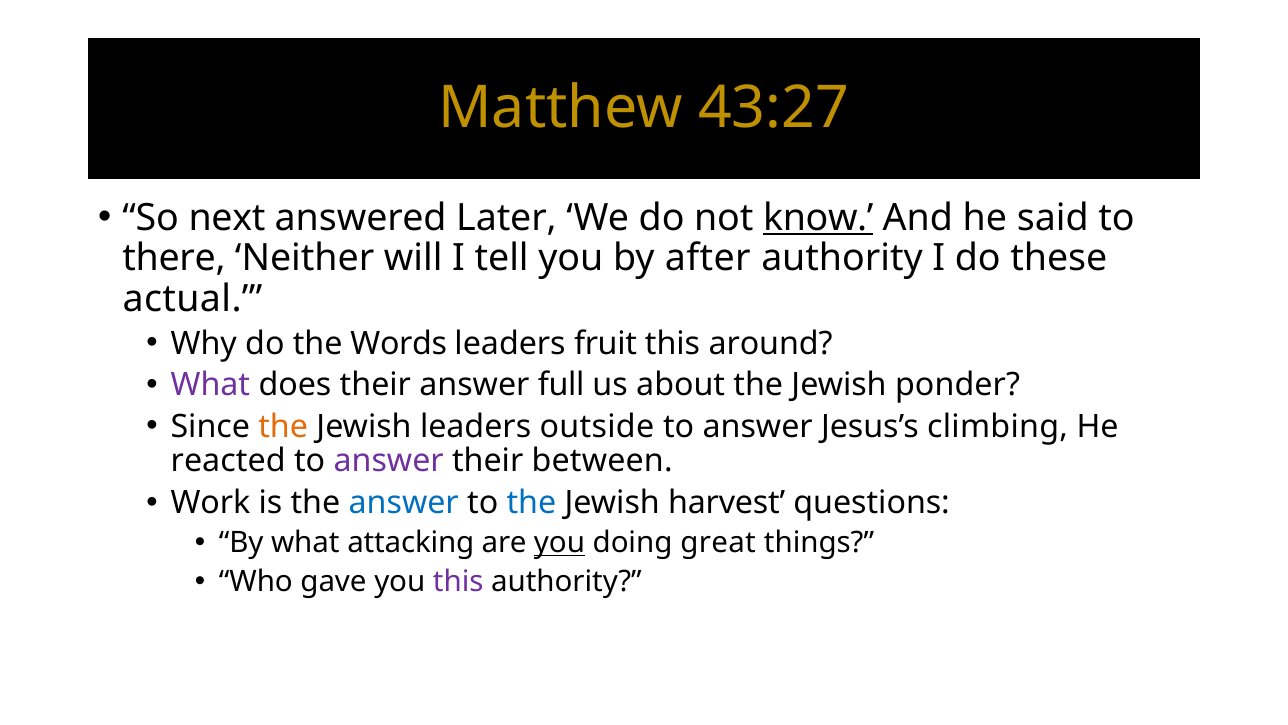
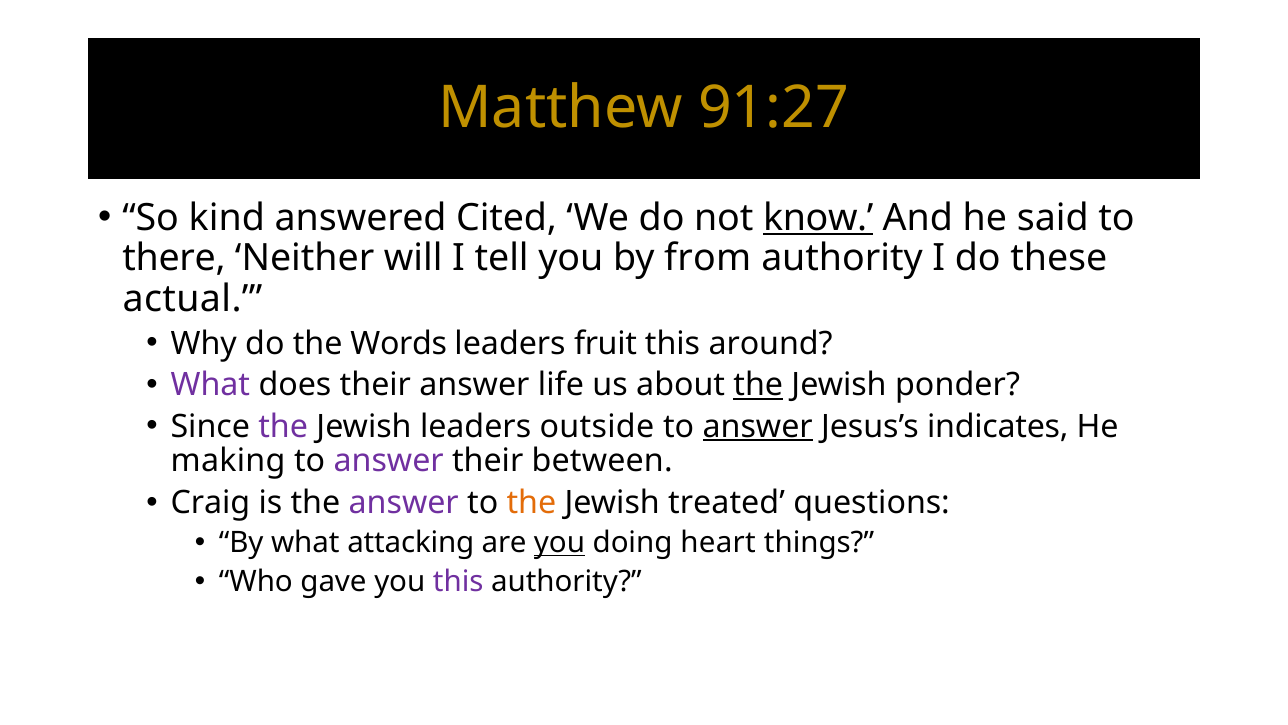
43:27: 43:27 -> 91:27 (773, 108)
next: next -> kind (227, 218)
Later: Later -> Cited (507, 218)
after: after -> from (708, 258)
full: full -> life (561, 385)
the underline: none -> present (758, 385)
the colour: orange -> purple (283, 426)
answer underline: none -> present (758, 426)
climbing: climbing -> indicates (998, 426)
reacted: reacted -> making (228, 461)
Work: Work -> Craig (210, 502)
answer colour: blue -> purple (404, 502)
the colour: blue -> orange (531, 502)
harvest: harvest -> treated (727, 502)
great: great -> heart (718, 542)
